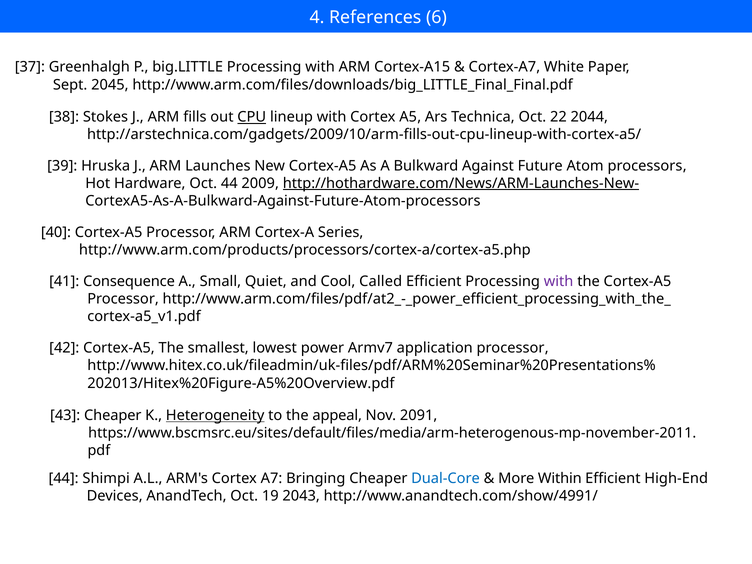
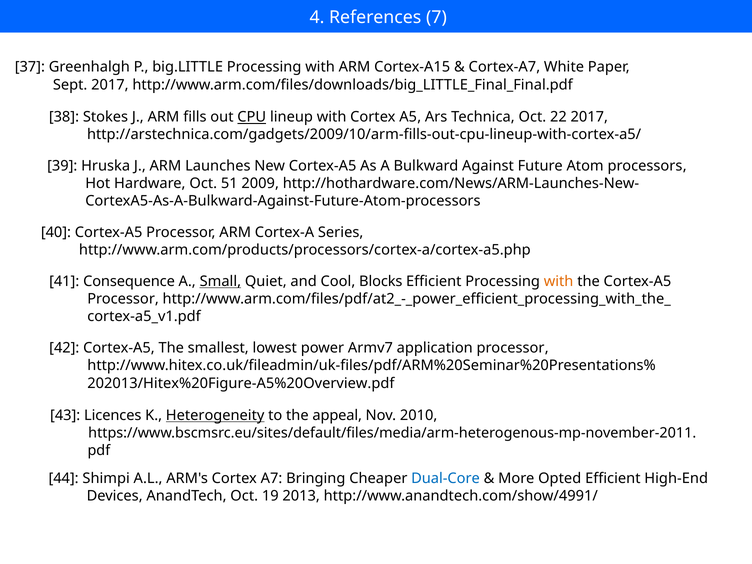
6: 6 -> 7 (436, 17)
Sept 2045: 2045 -> 2017 (110, 85)
22 2044: 2044 -> 2017 (589, 117)
Oct 44: 44 -> 51 (229, 183)
http://hothardware.com/News/ARM-Launches-New- underline: present -> none (461, 183)
Small underline: none -> present (220, 281)
Called: Called -> Blocks (381, 281)
with colour: purple -> orange (559, 281)
43 Cheaper: Cheaper -> Licences (113, 415)
2091: 2091 -> 2010 (419, 415)
Within: Within -> Opted (560, 478)
2043: 2043 -> 2013 (301, 496)
